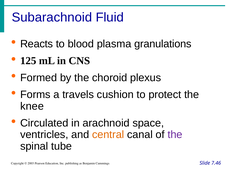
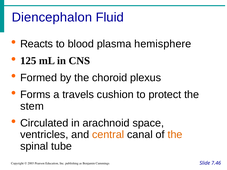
Subarachnoid: Subarachnoid -> Diencephalon (52, 17)
granulations: granulations -> hemisphere (163, 44)
knee: knee -> stem (32, 106)
the colour: purple -> orange (175, 135)
